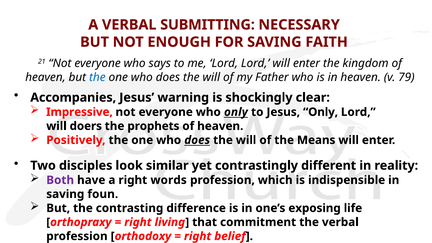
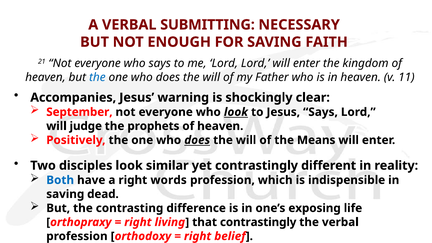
79: 79 -> 11 (406, 77)
Impressive: Impressive -> September (79, 112)
who only: only -> look (236, 112)
Jesus Only: Only -> Says (320, 112)
doers: doers -> judge (86, 126)
Both colour: purple -> blue (60, 180)
foun: foun -> dead (103, 194)
that commitment: commitment -> contrastingly (258, 222)
